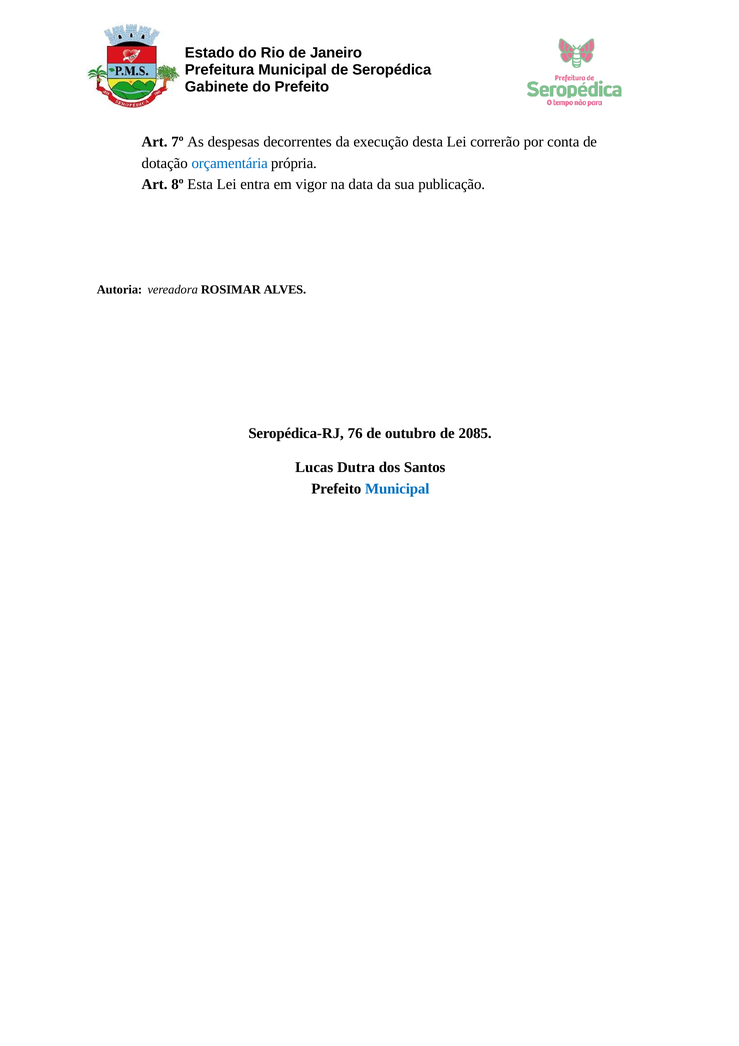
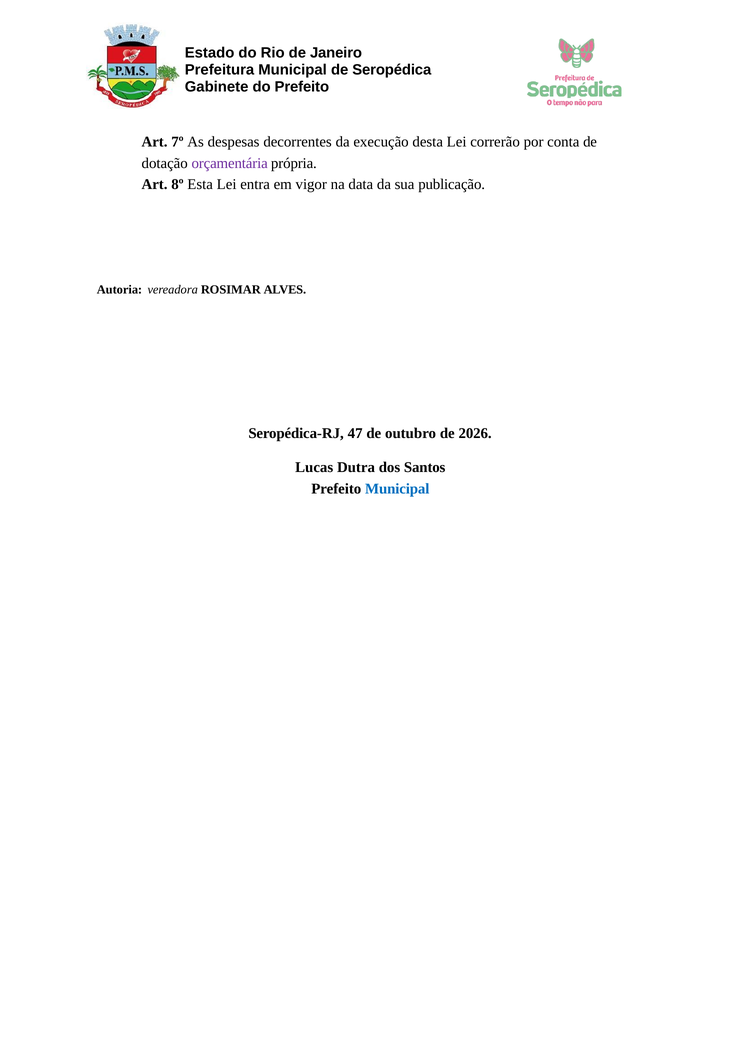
orçamentária colour: blue -> purple (230, 163)
76: 76 -> 47 (355, 433)
2085: 2085 -> 2026 (475, 433)
